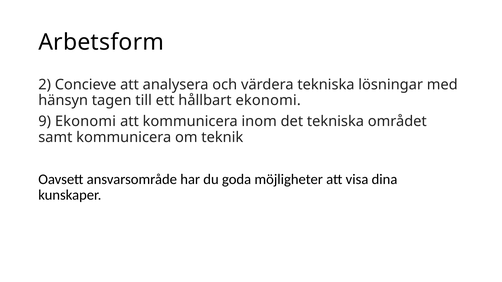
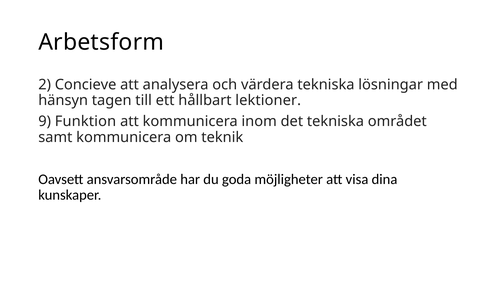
hållbart ekonomi: ekonomi -> lektioner (268, 101)
9 Ekonomi: Ekonomi -> Funktion (85, 122)
